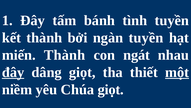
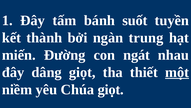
tình: tình -> suốt (135, 20)
ngàn tuyền: tuyền -> trung (146, 38)
miến Thành: Thành -> Đường (65, 55)
đây underline: present -> none (13, 72)
